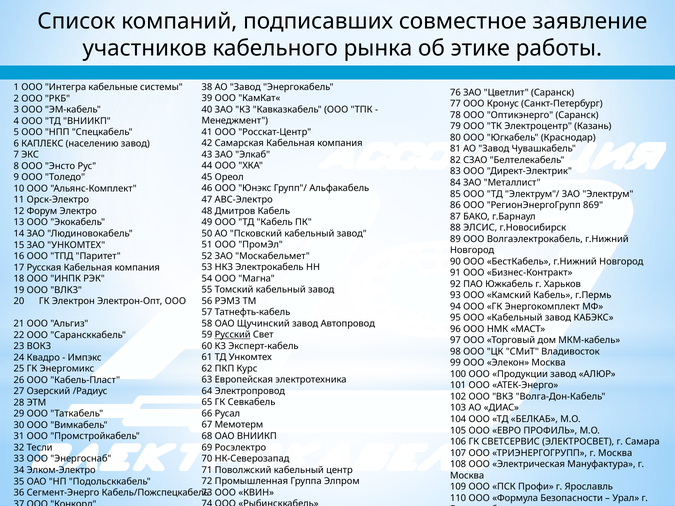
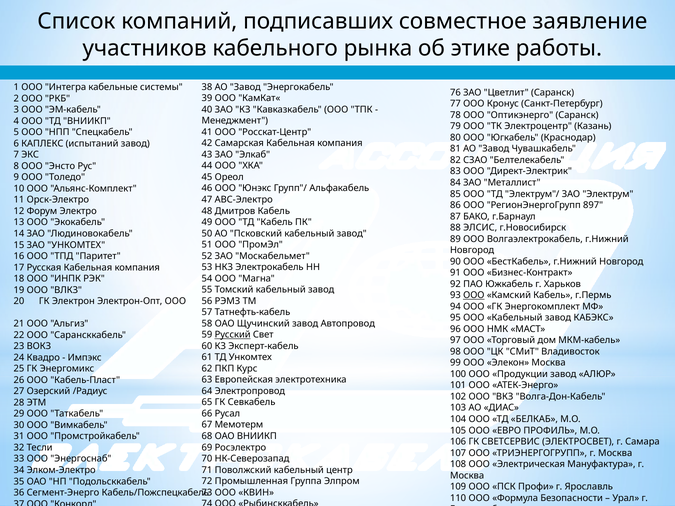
населению: населению -> испытаний (92, 144)
869: 869 -> 897 (593, 205)
ООО underline: none -> present (474, 295)
